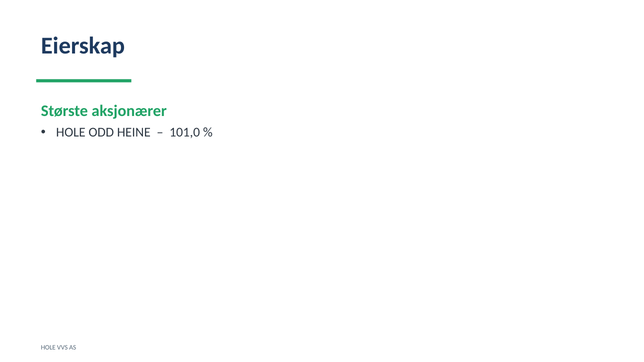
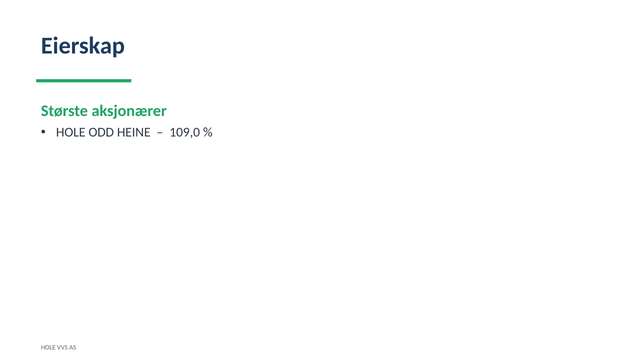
101,0: 101,0 -> 109,0 (185, 132)
